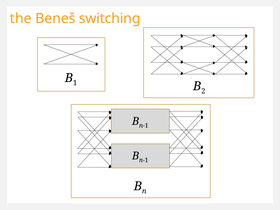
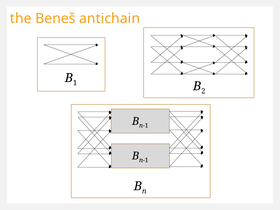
switching: switching -> antichain (110, 18)
